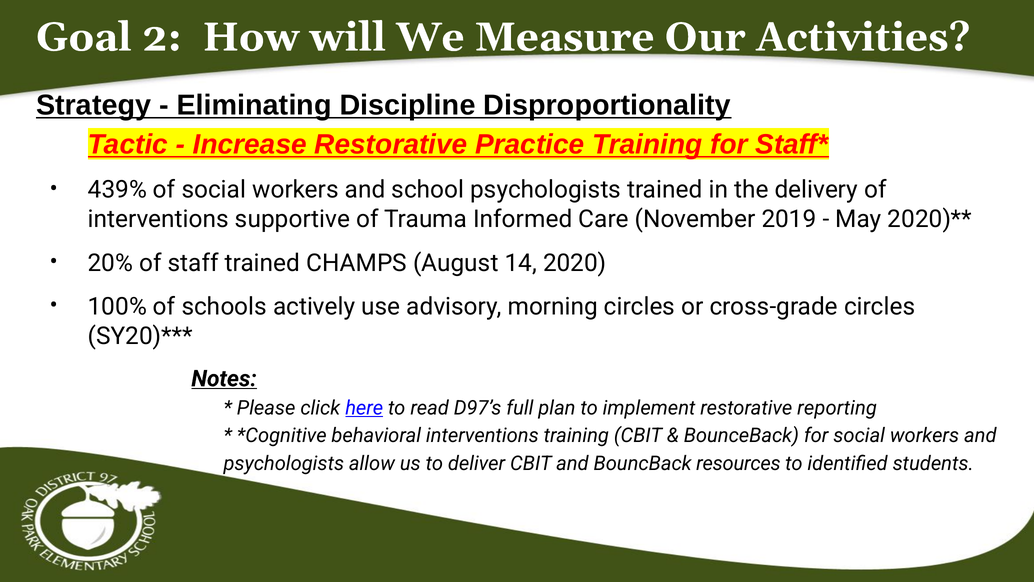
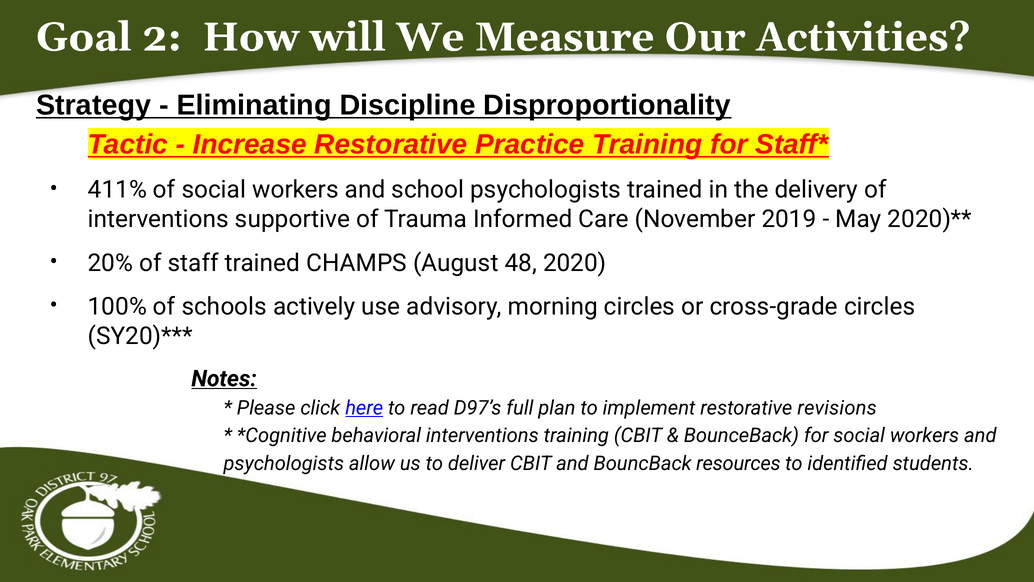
439%: 439% -> 411% (117, 190)
14: 14 -> 48 (521, 263)
reporting: reporting -> revisions (837, 408)
